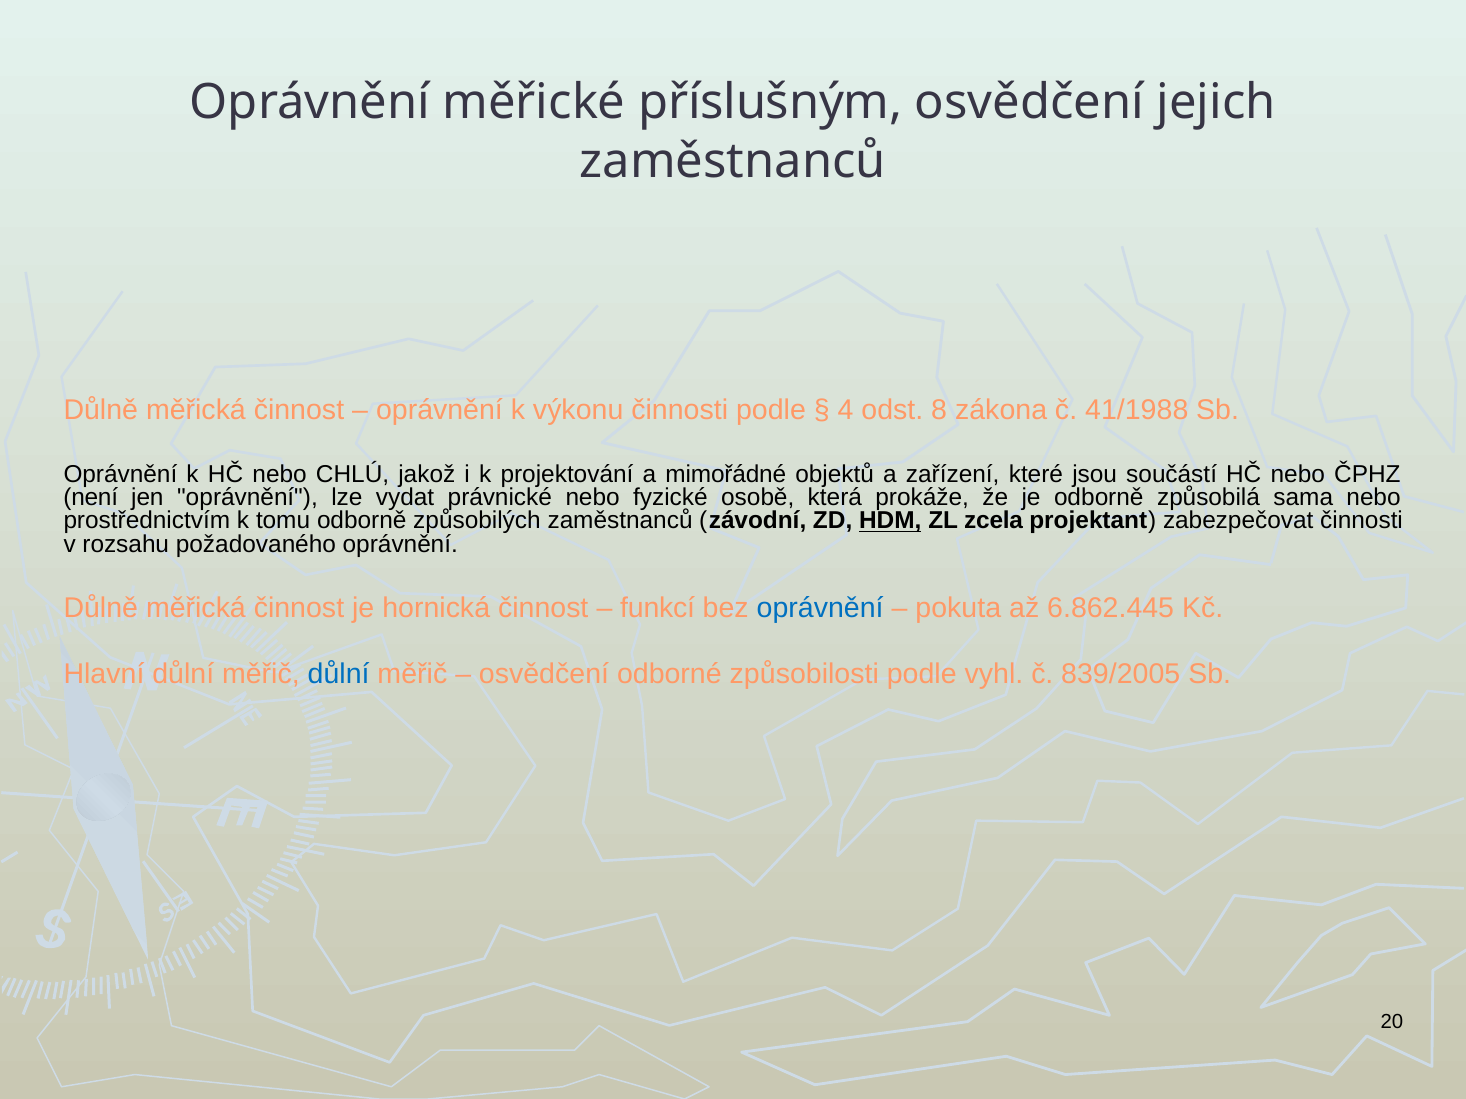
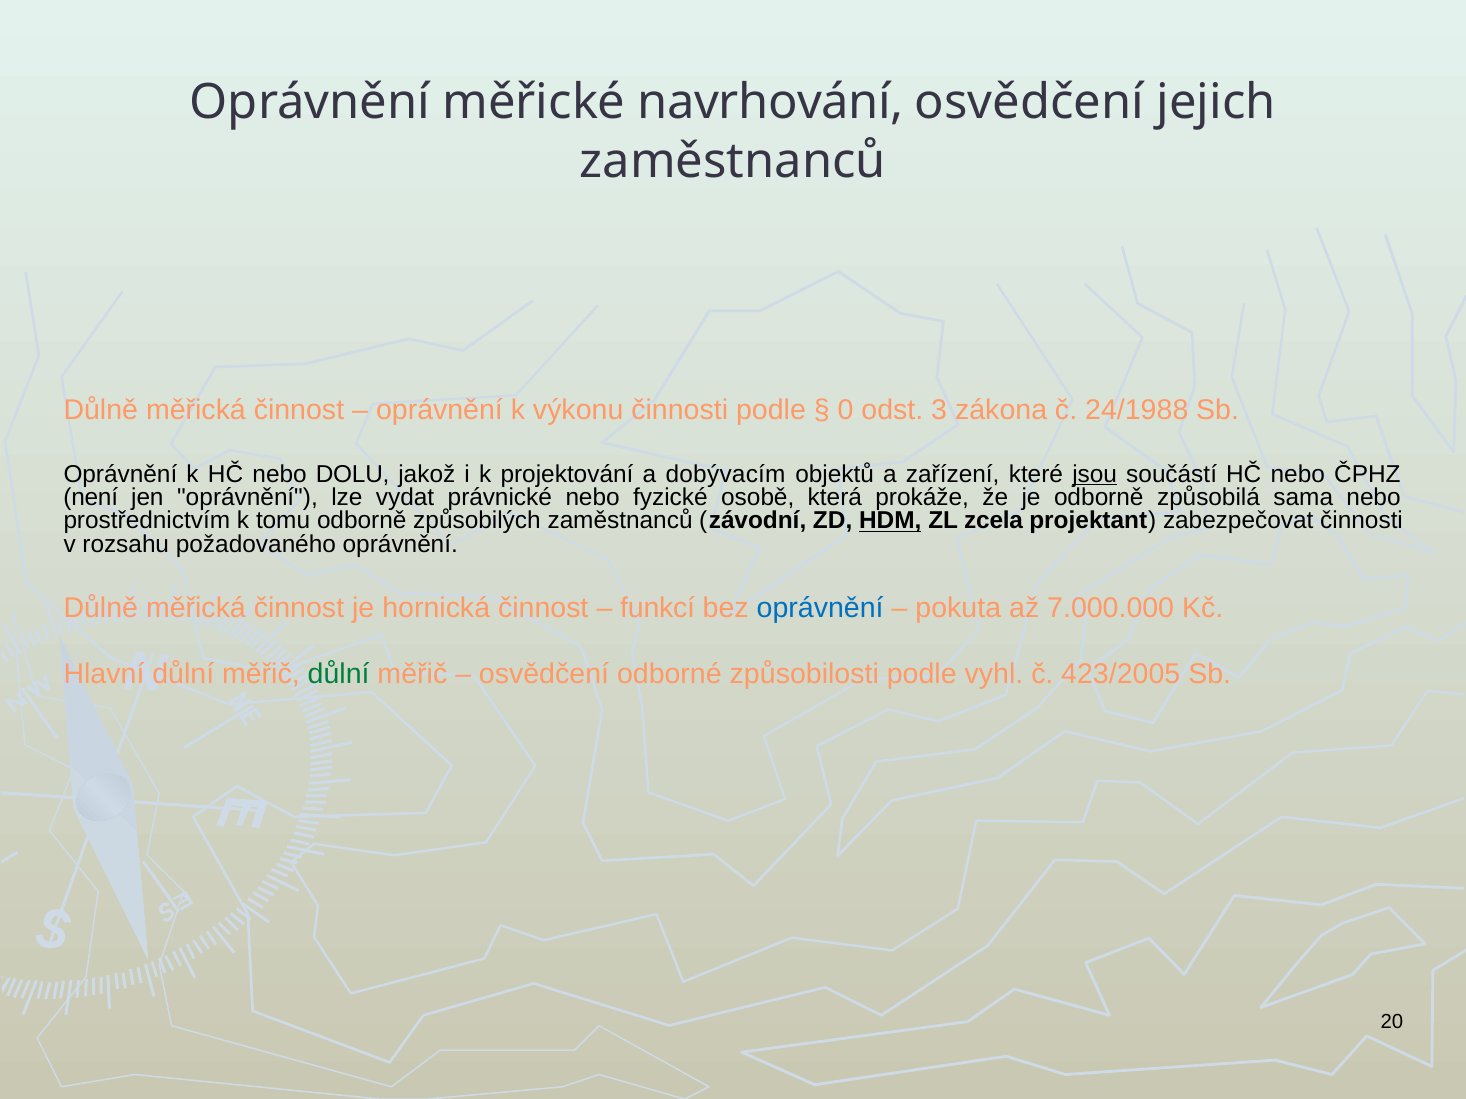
příslušným: příslušným -> navrhování (770, 102)
4: 4 -> 0 (846, 411)
8: 8 -> 3 (939, 411)
41/1988: 41/1988 -> 24/1988 (1137, 411)
CHLÚ: CHLÚ -> DOLU (353, 474)
mimořádné: mimořádné -> dobývacím (726, 474)
jsou underline: none -> present (1095, 474)
6.862.445: 6.862.445 -> 7.000.000 (1111, 609)
důlní colour: blue -> green (339, 675)
839/2005: 839/2005 -> 423/2005 (1121, 675)
